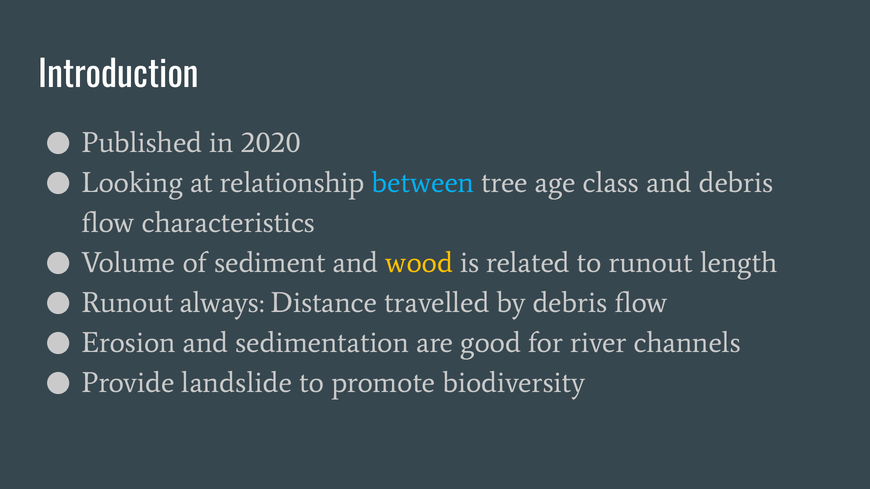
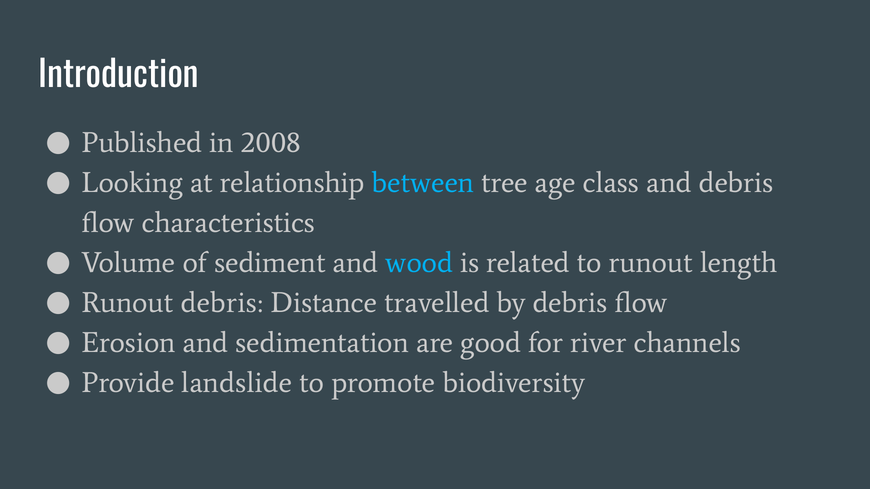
2020: 2020 -> 2008 (271, 143)
wood colour: yellow -> light blue (419, 263)
Runout always: always -> debris (222, 303)
